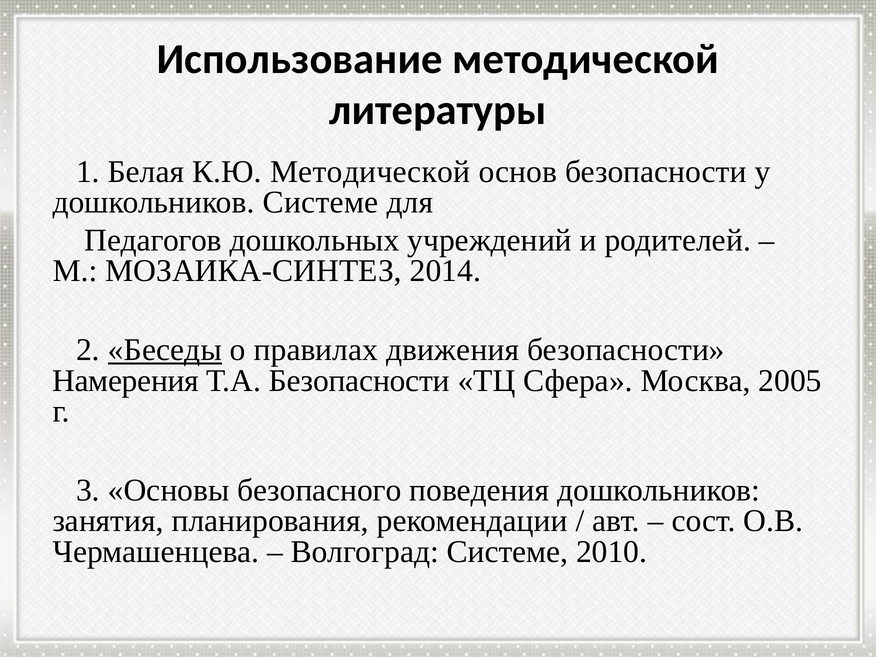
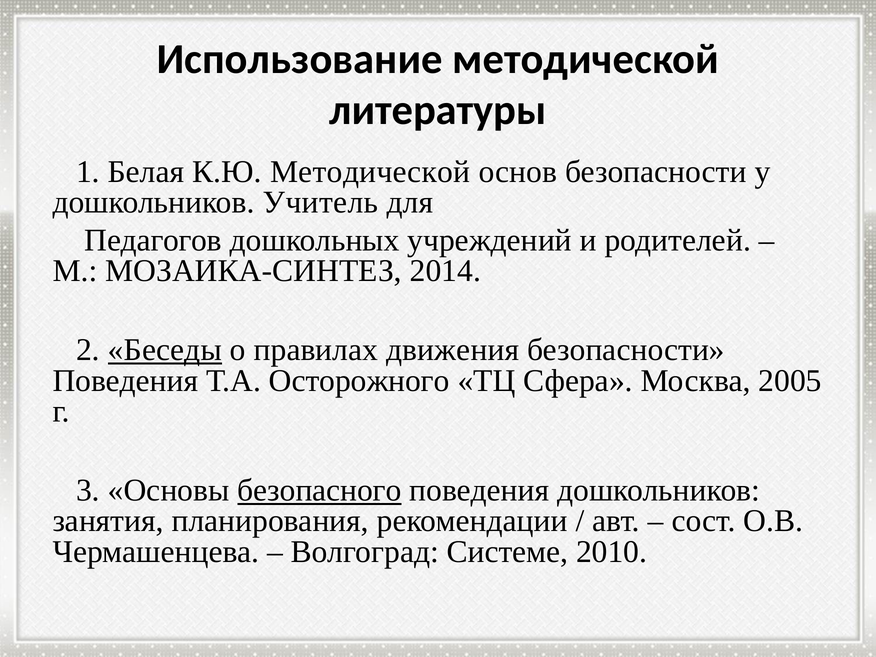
дошкольников Системе: Системе -> Учитель (321, 203)
Намерения: Намерения -> Поведения (125, 381)
Т.А Безопасности: Безопасности -> Осторожного (359, 381)
безопасного underline: none -> present (319, 490)
